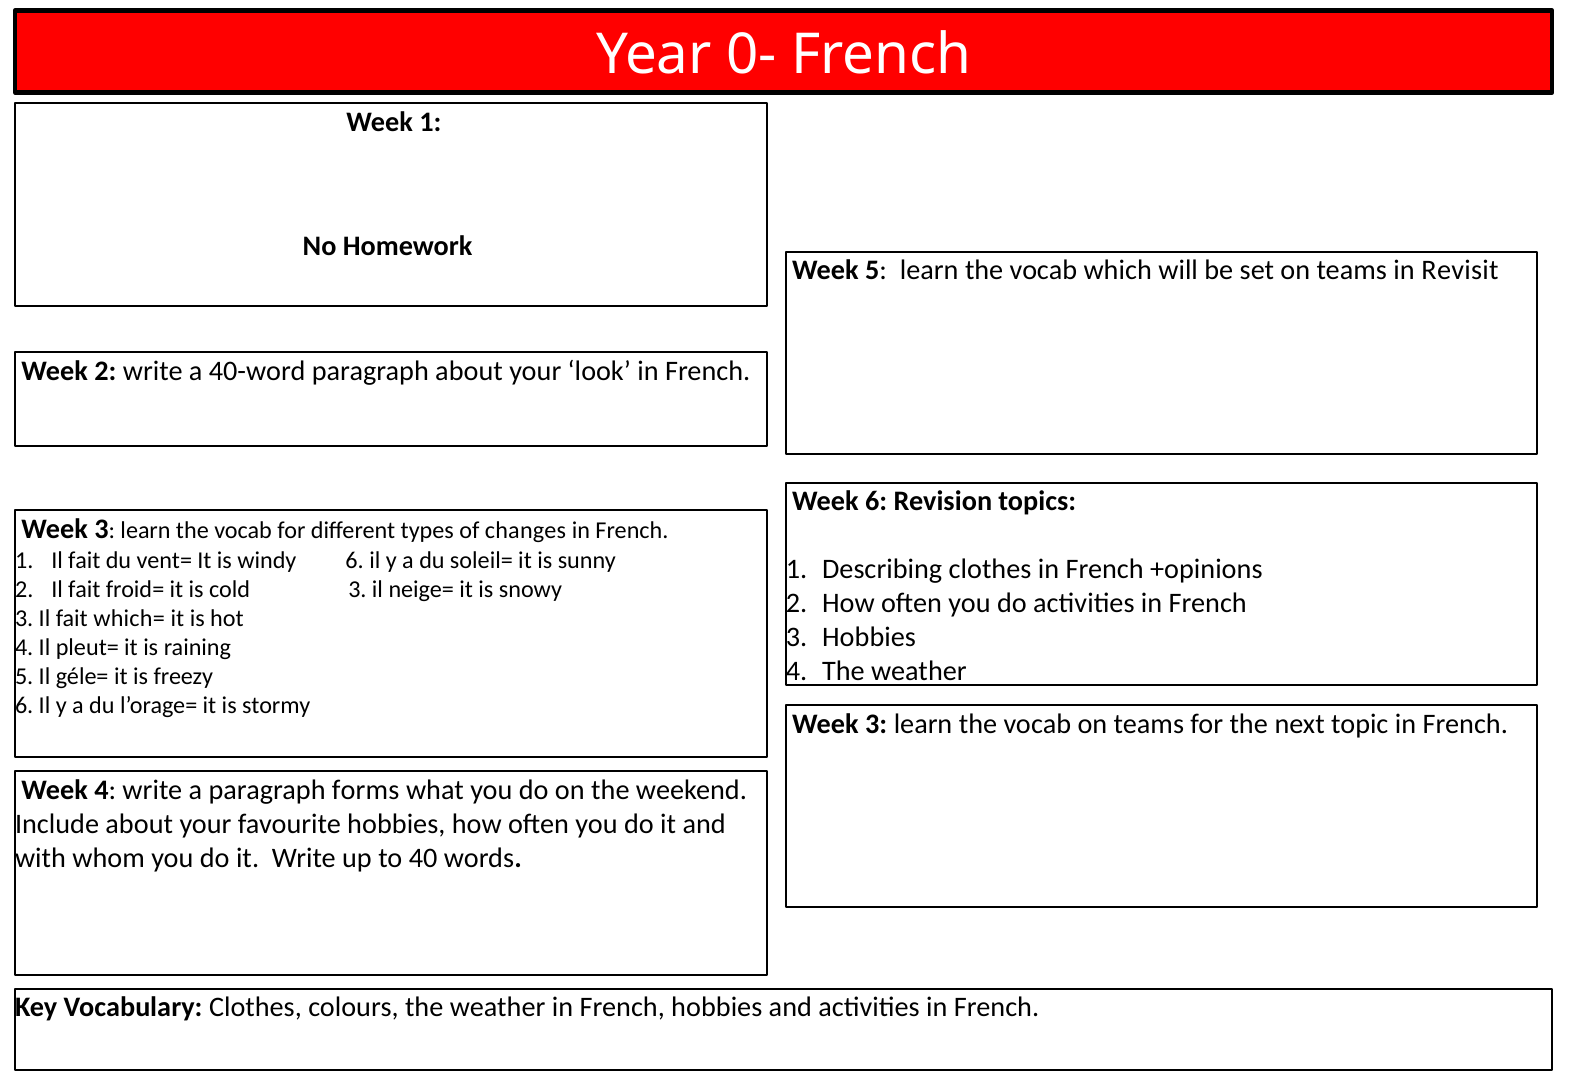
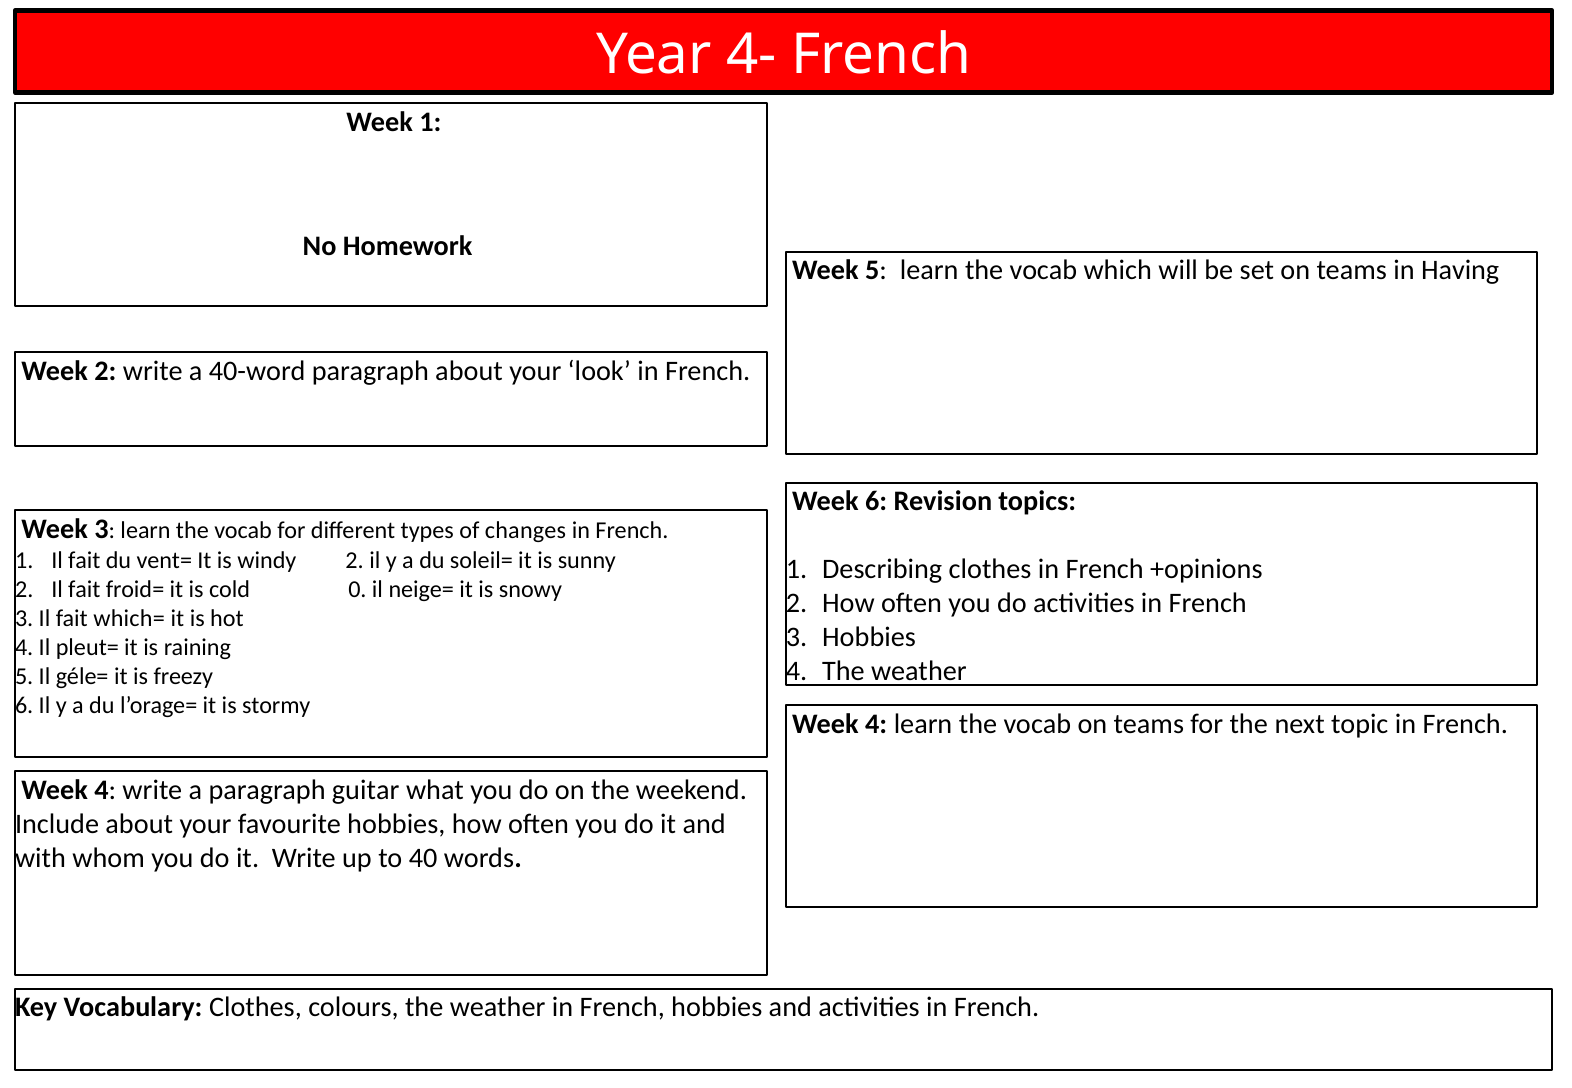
0-: 0- -> 4- (752, 55)
Revisit: Revisit -> Having (1460, 271)
windy 6: 6 -> 2 (355, 560)
cold 3: 3 -> 0 (357, 589)
3: 3 -> 4 (876, 724)
forms: forms -> guitar (366, 790)
